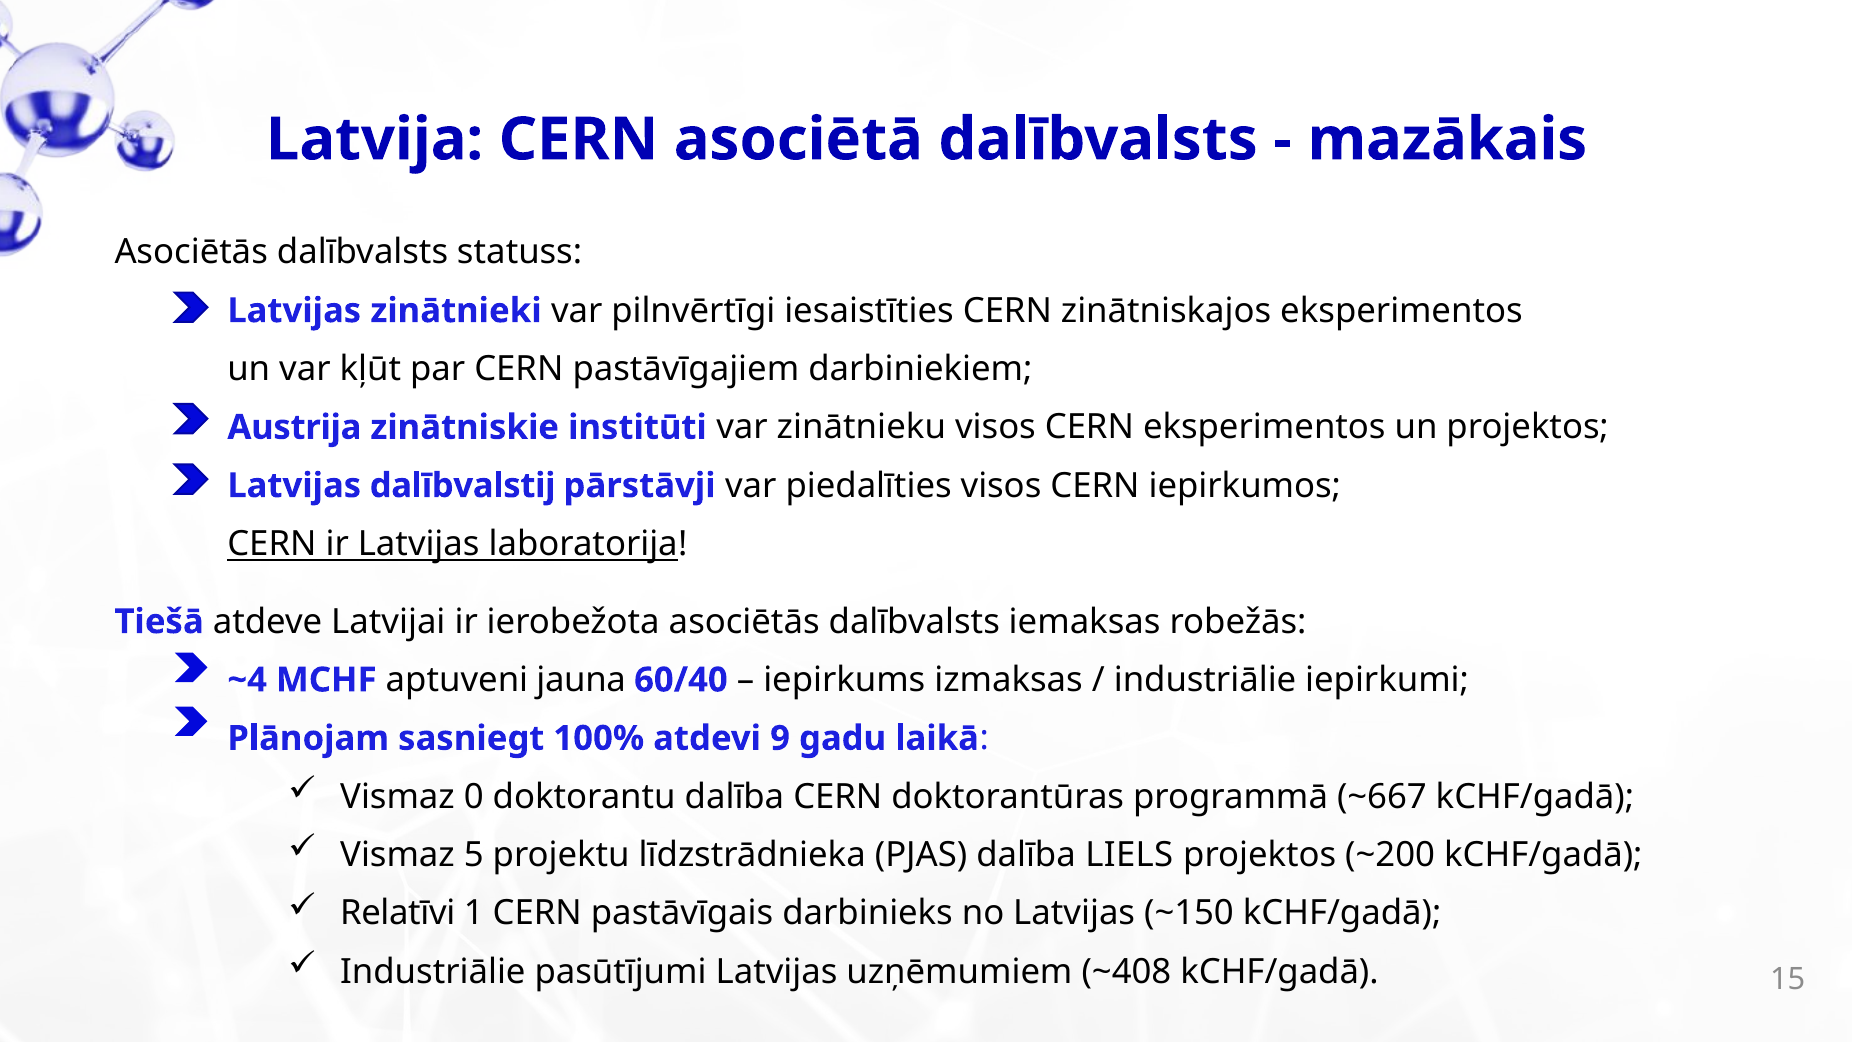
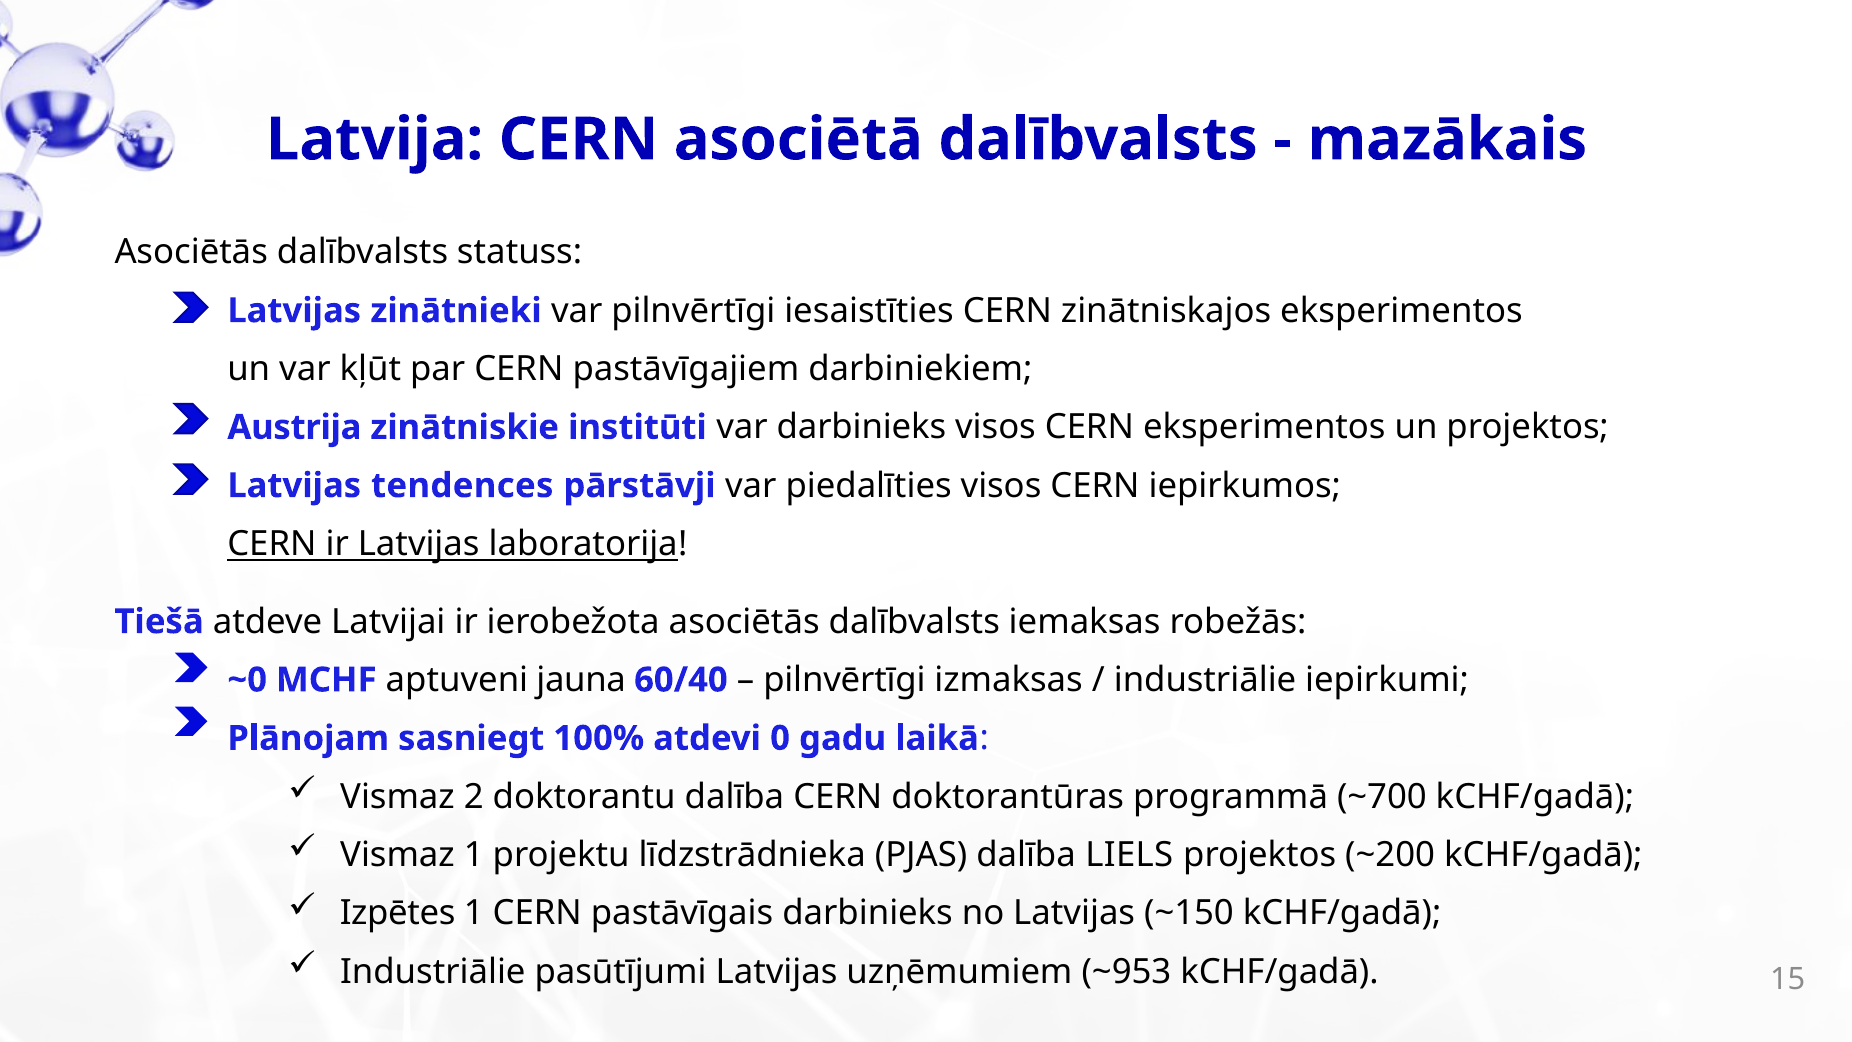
var zinātnieku: zinātnieku -> darbinieks (861, 427)
dalībvalstij: dalībvalstij -> tendences (462, 486)
~4: ~4 -> ~0 (247, 680)
iepirkums: iepirkums -> pilnvērtīgi (844, 680)
9: 9 -> 0 (780, 738)
0: 0 -> 2 (474, 796)
~667: ~667 -> ~700 (1382, 796)
Vismaz 5: 5 -> 1 (474, 855)
Relatīvi: Relatīvi -> Izpētes (398, 913)
~408: ~408 -> ~953 (1126, 971)
